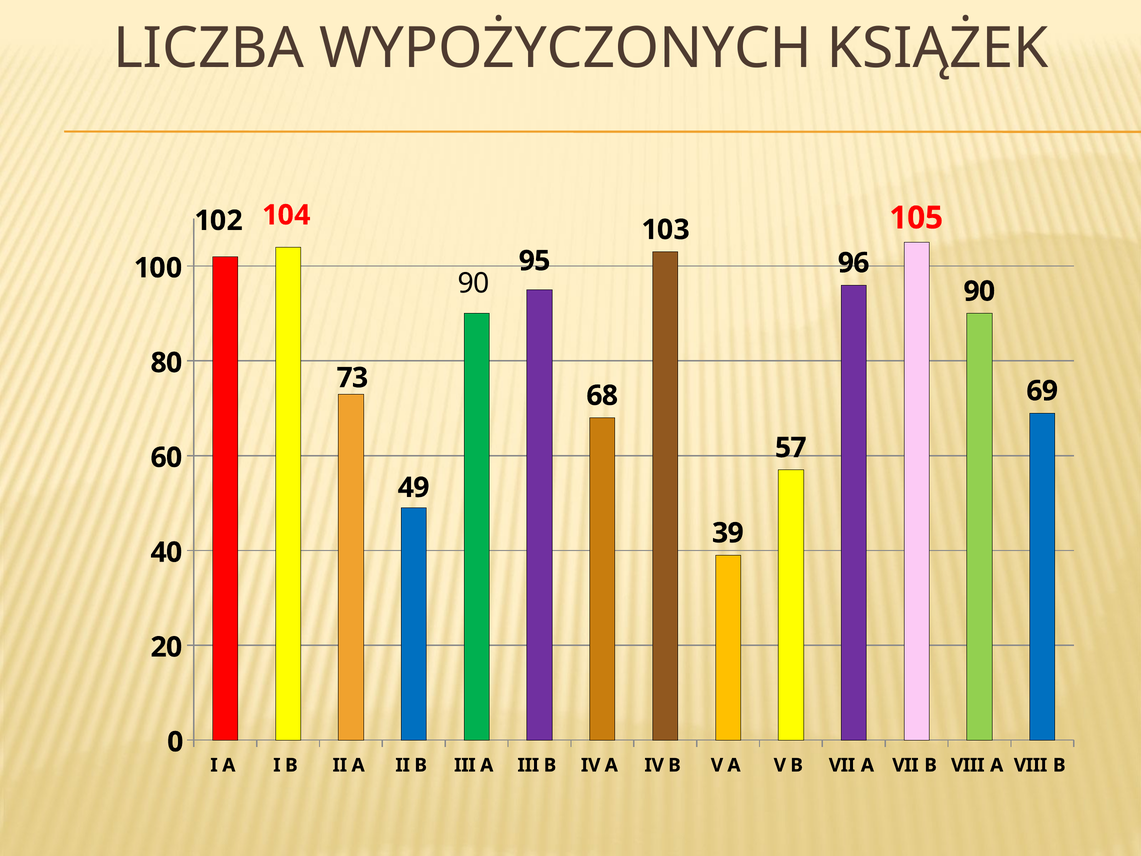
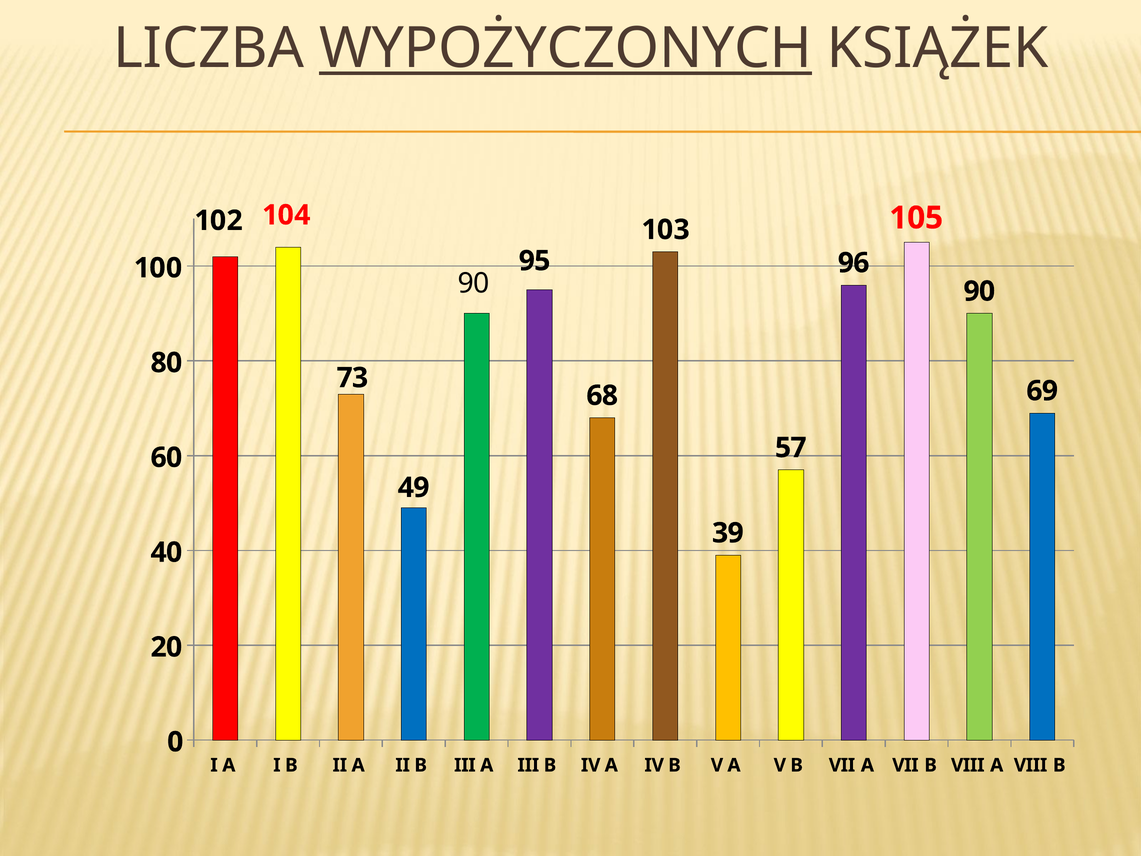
WYPOŻYCZONYCH underline: none -> present (566, 49)
